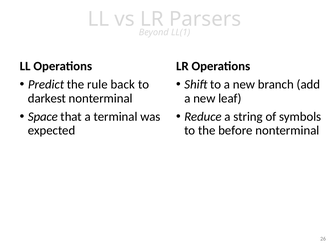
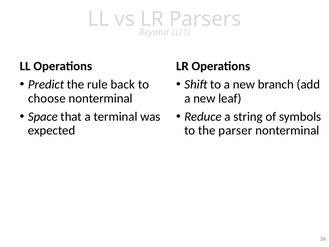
darkest: darkest -> choose (47, 98)
before: before -> parser (235, 130)
